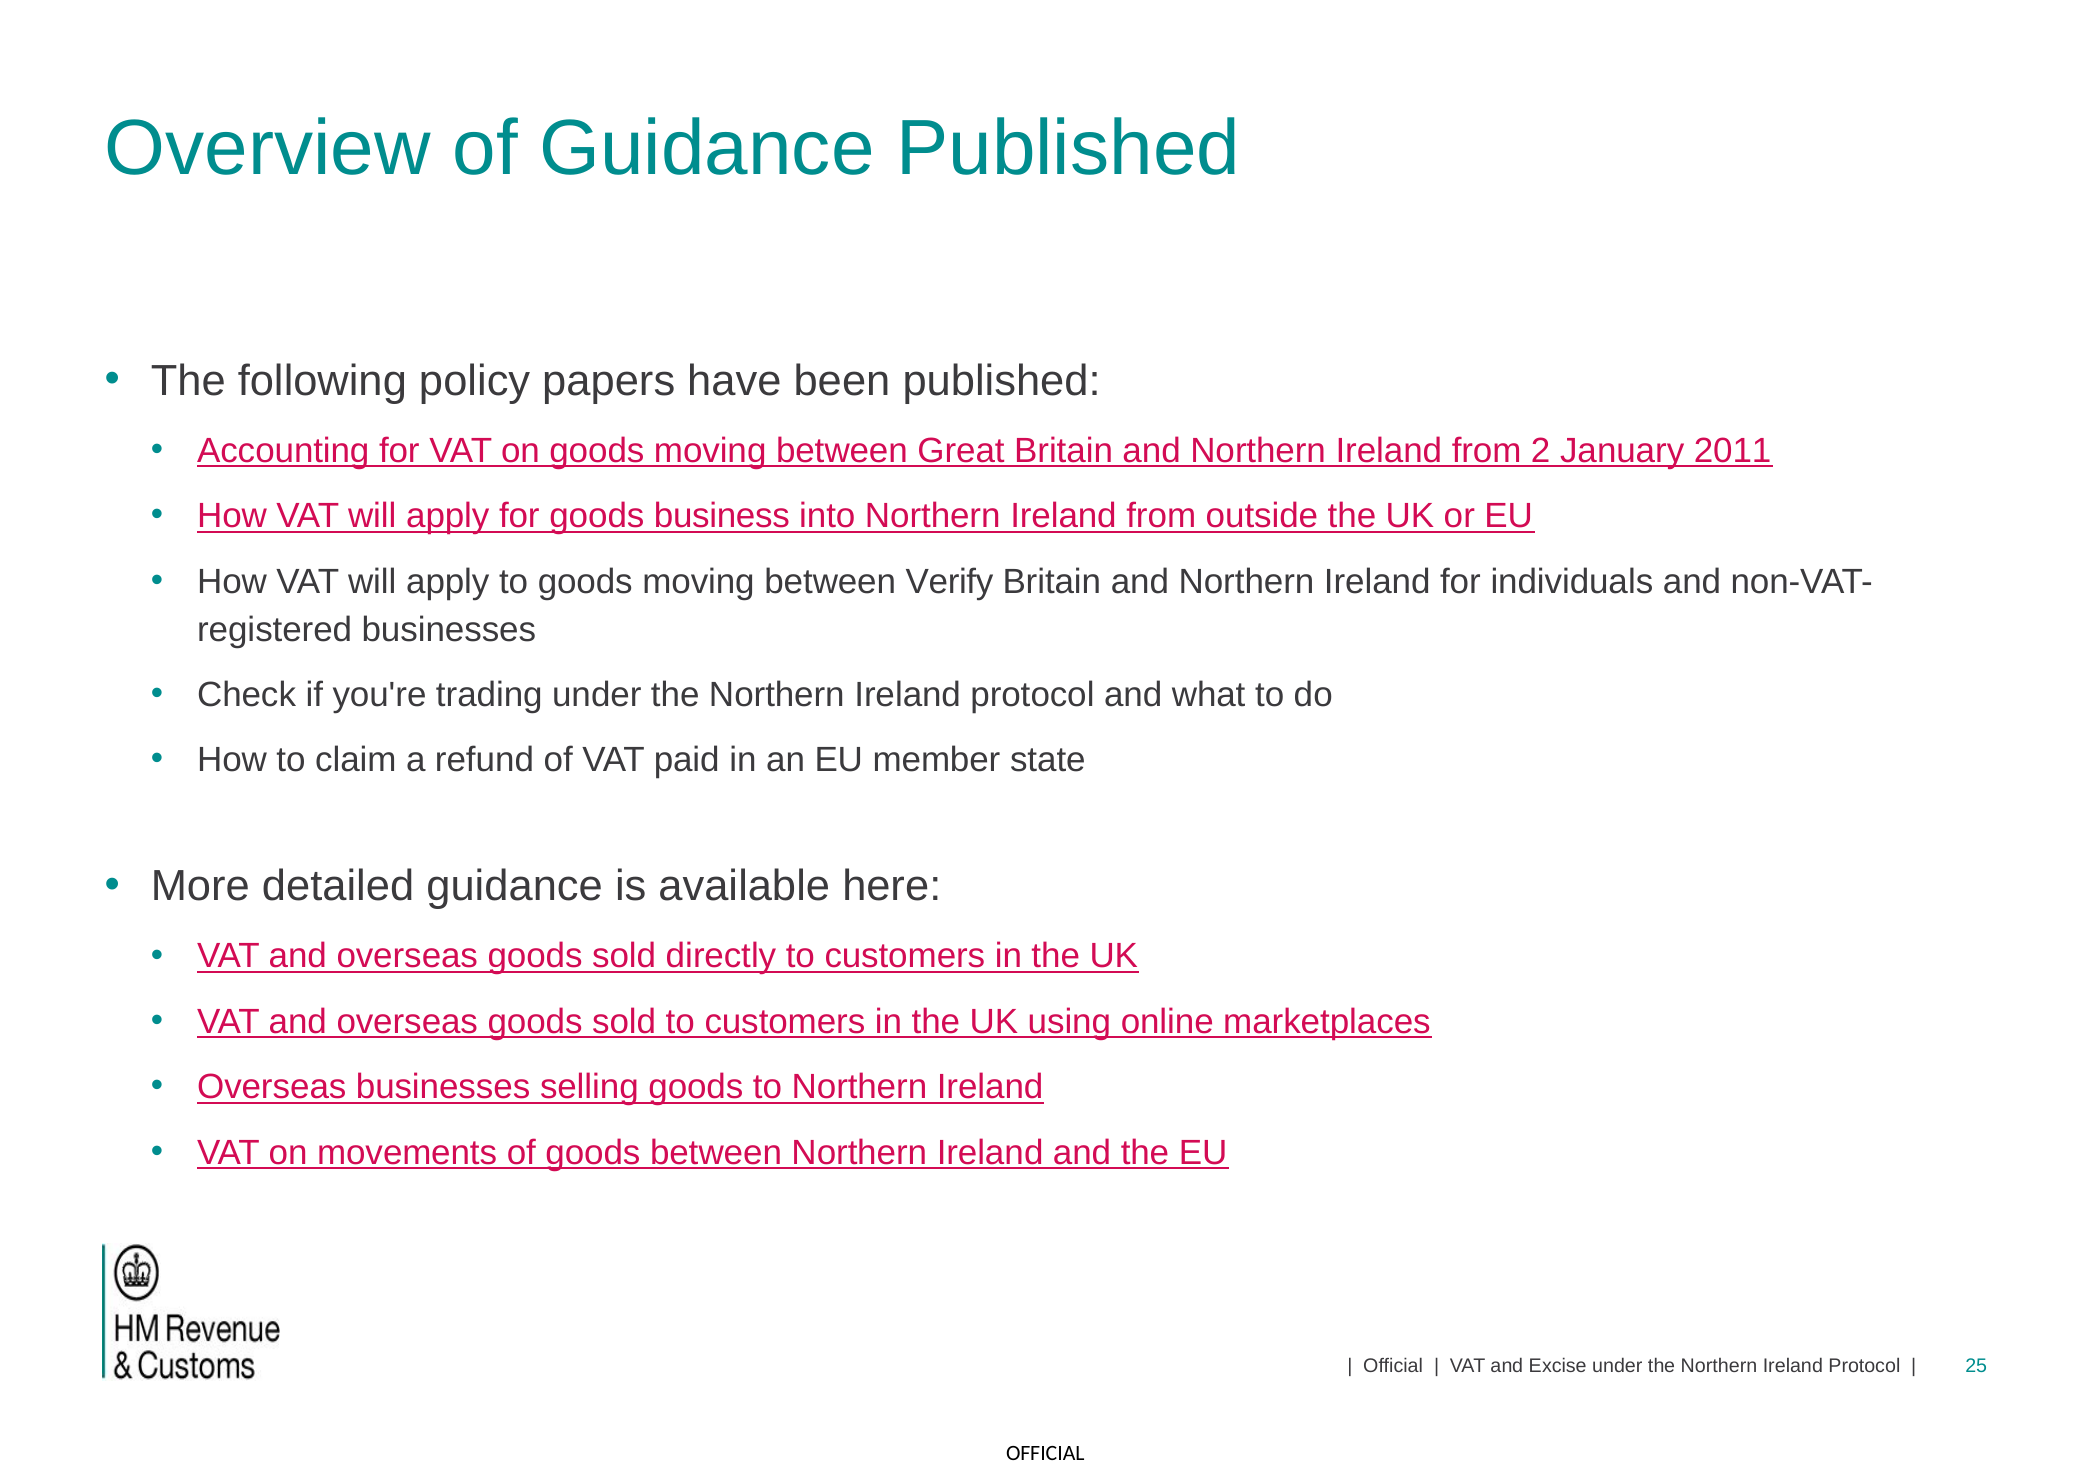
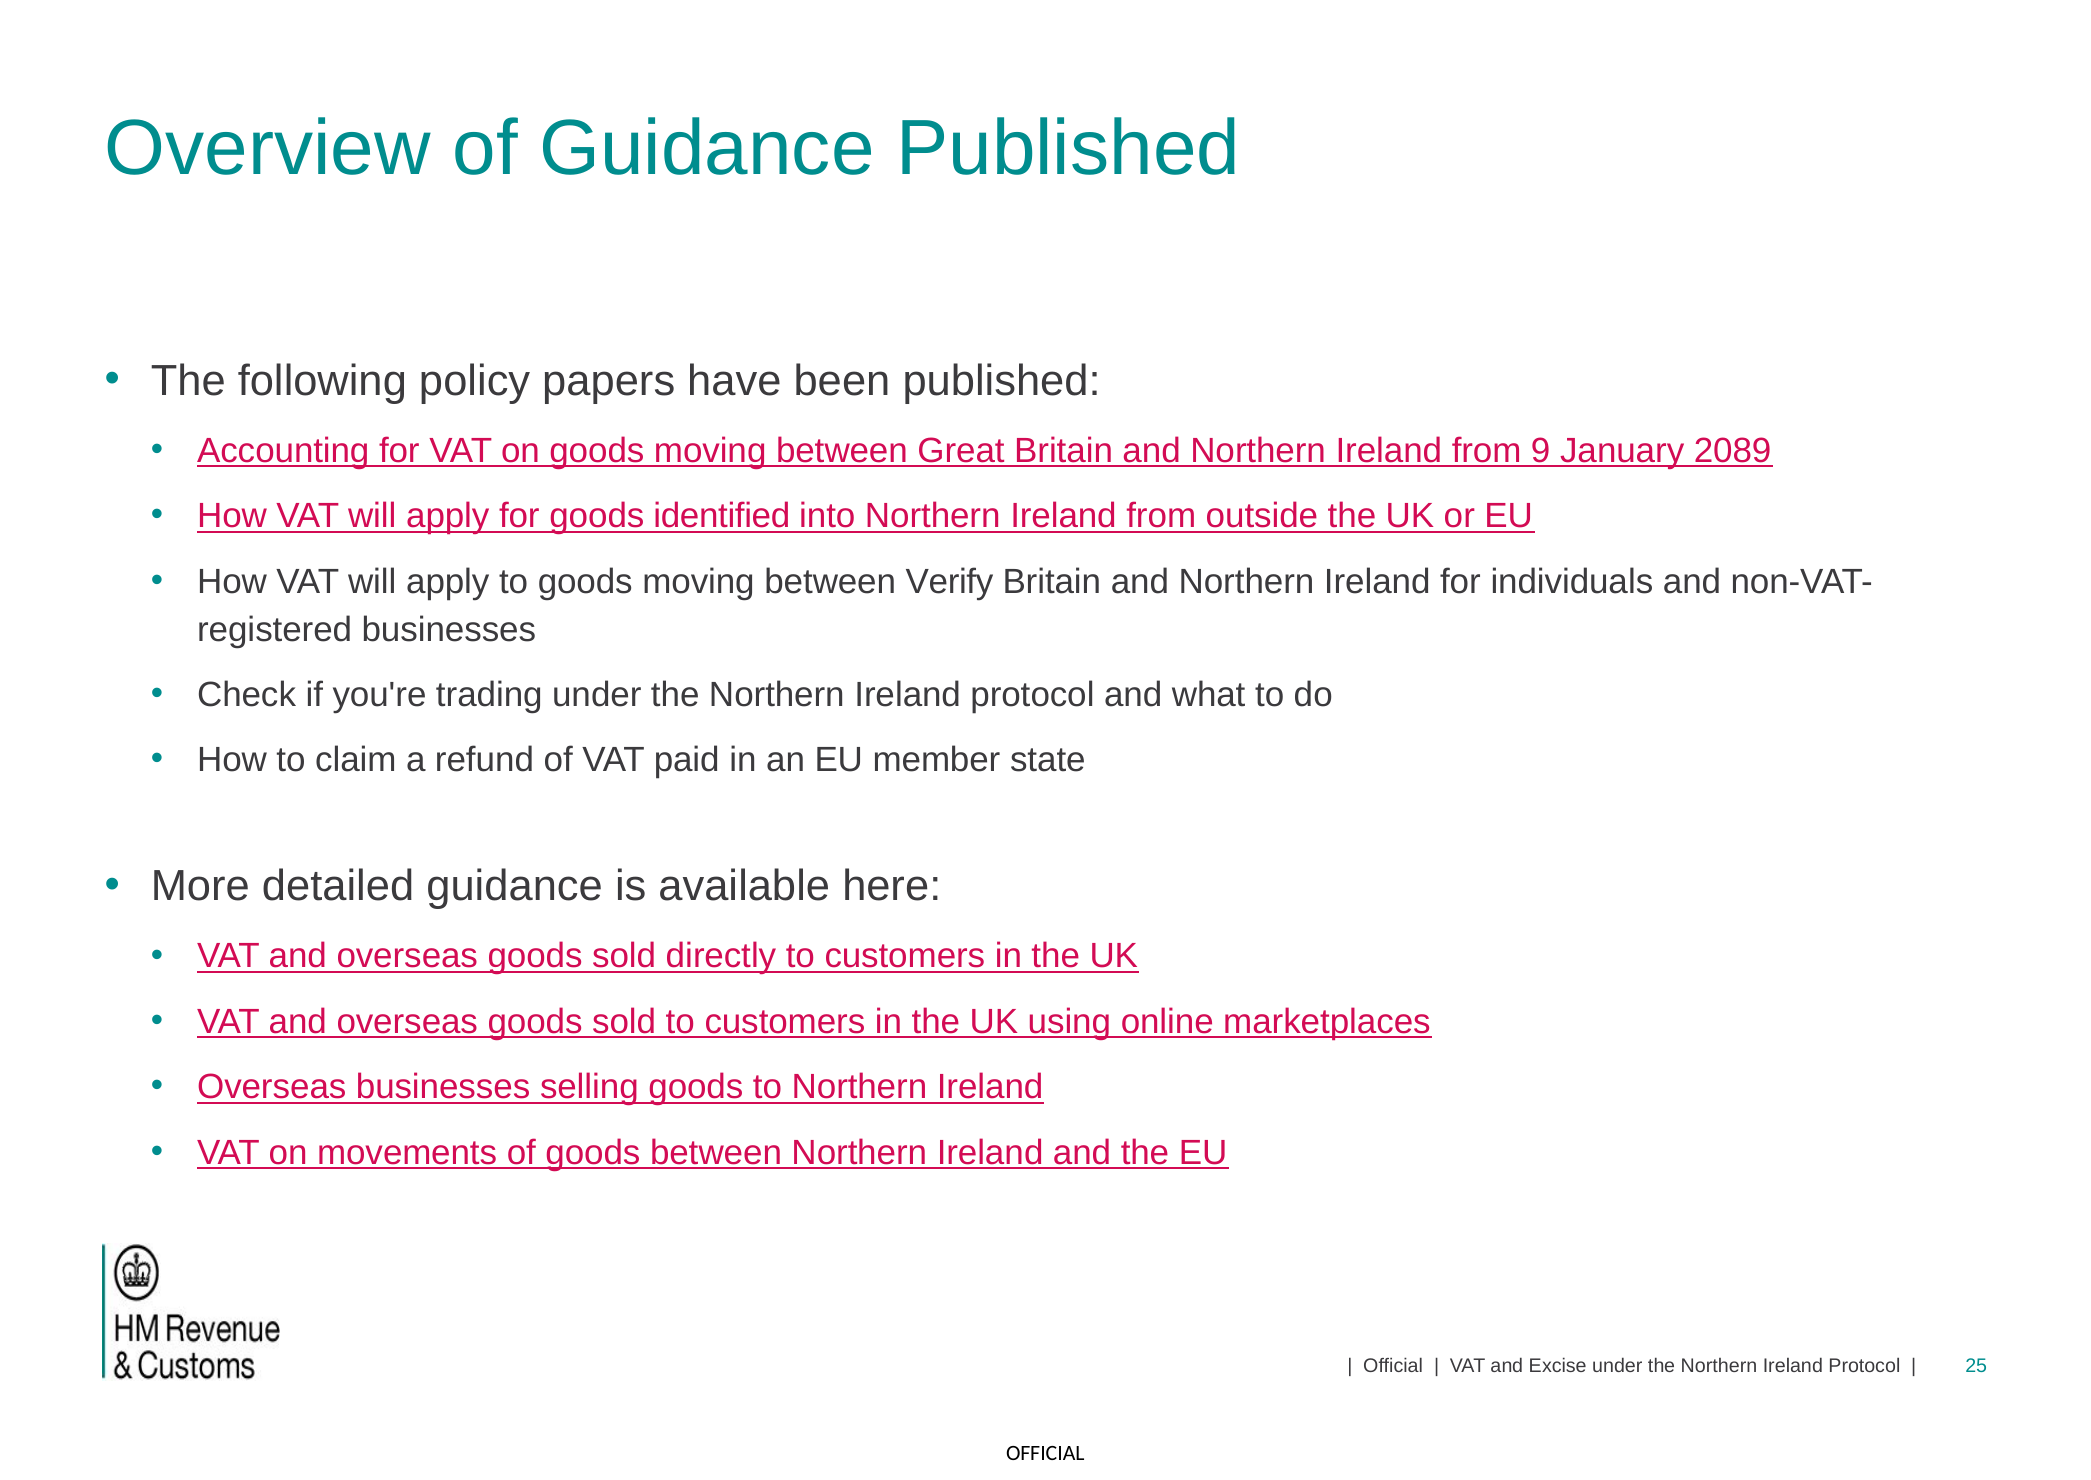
2: 2 -> 9 (1541, 451)
2011: 2011 -> 2089 (1733, 451)
business: business -> identified (722, 516)
